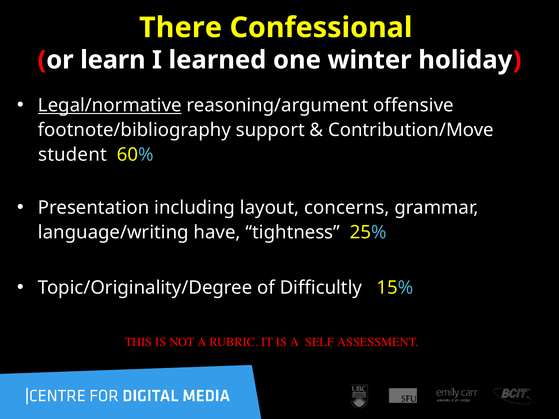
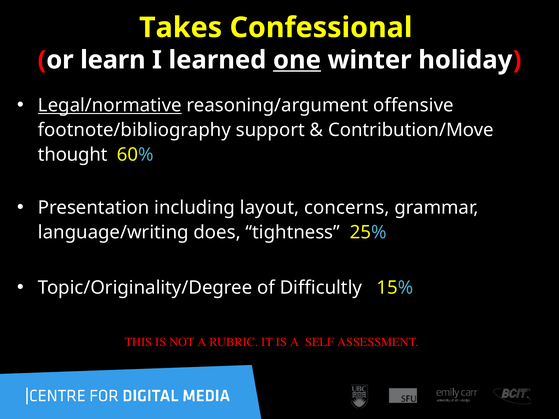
There: There -> Takes (181, 28)
one underline: none -> present (297, 60)
student: student -> thought (73, 155)
have: have -> does (217, 232)
